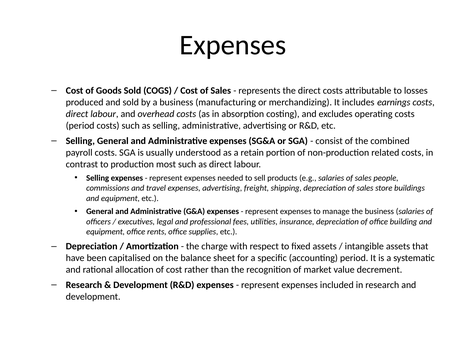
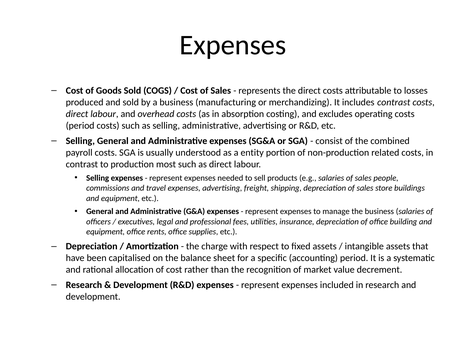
includes earnings: earnings -> contrast (394, 102)
retain: retain -> entity (252, 152)
